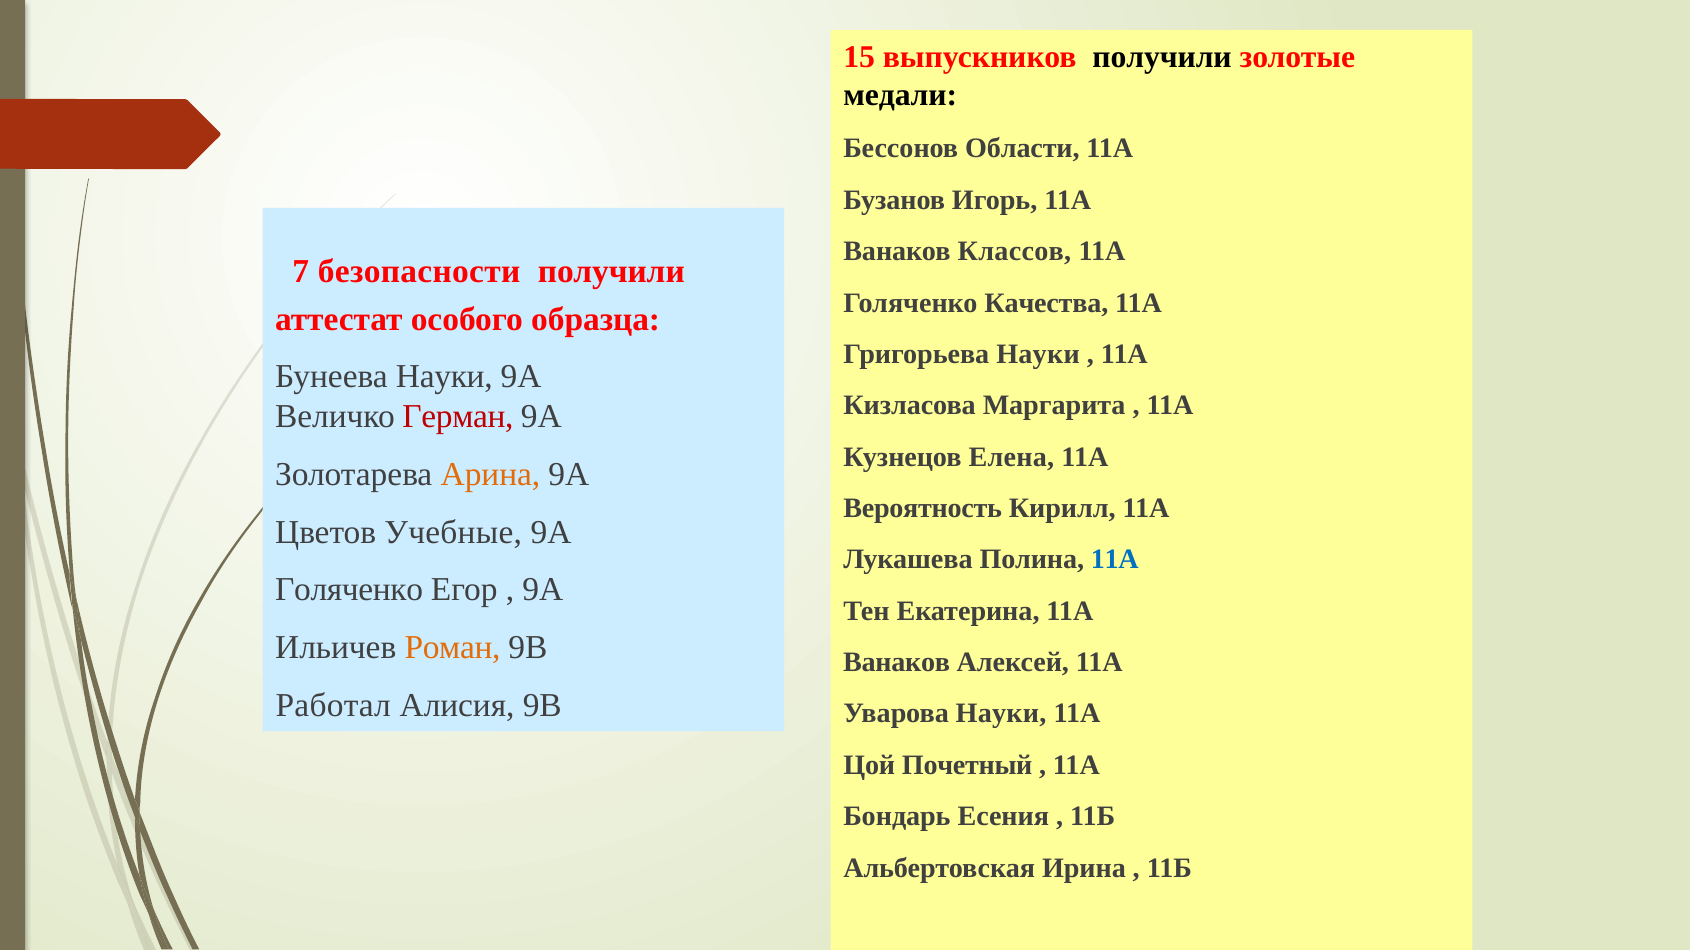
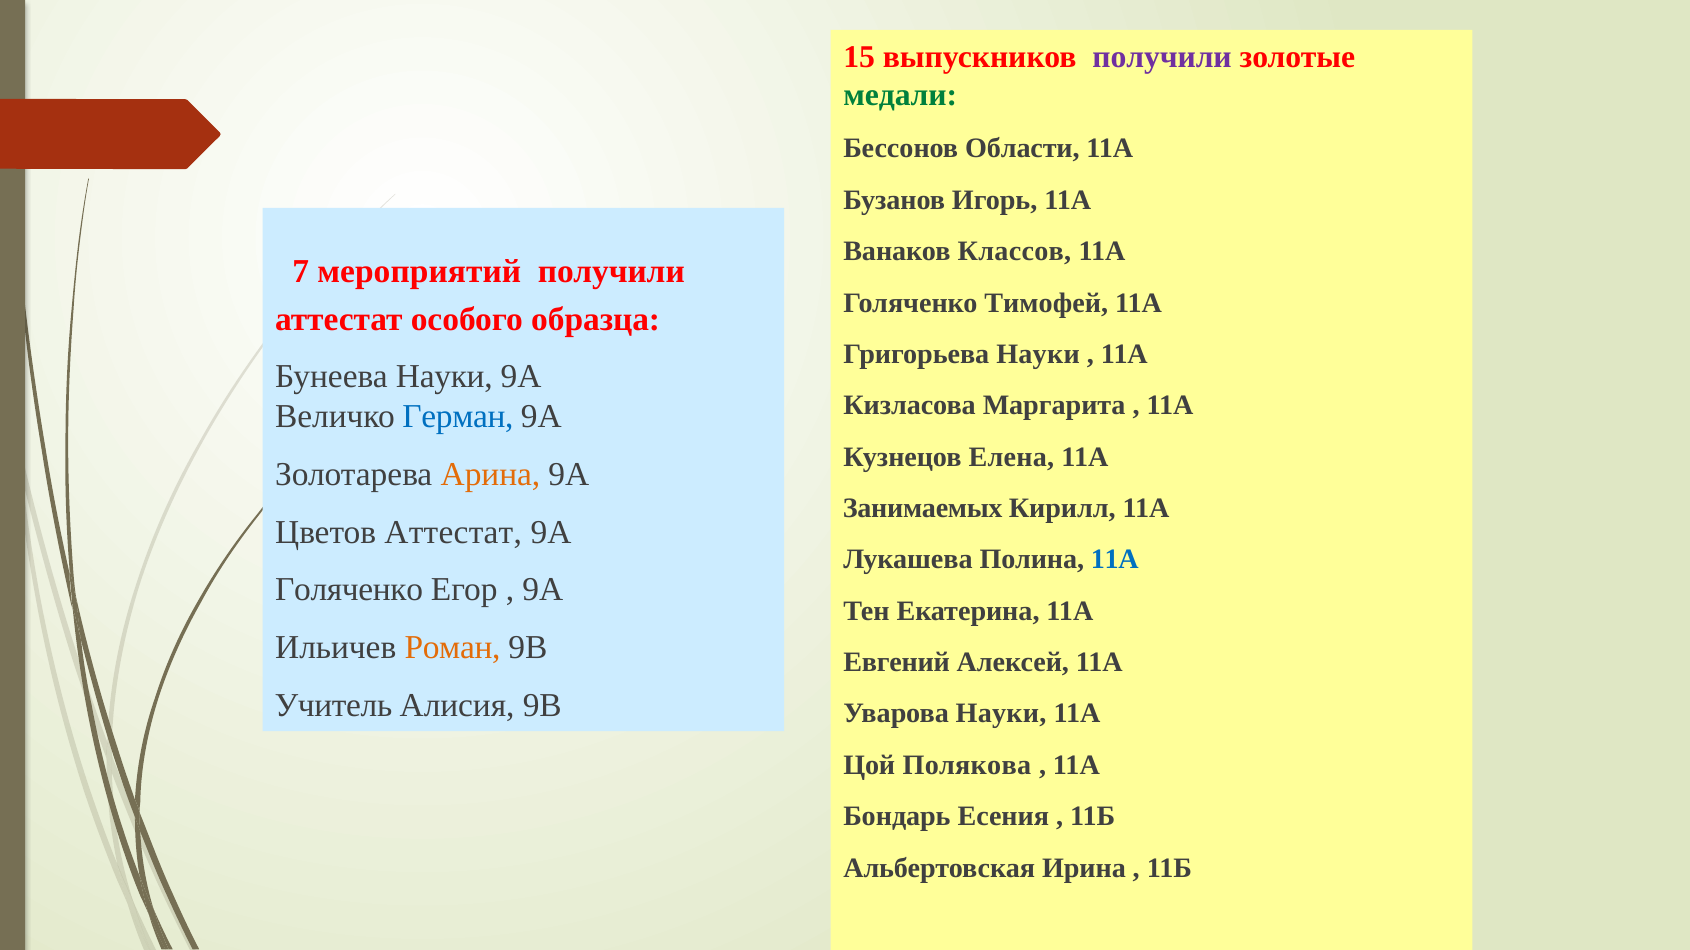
получили colour: black -> purple (1162, 57)
медали colour: black -> green (900, 95)
безопасности: безопасности -> мероприятий (419, 272)
Качества: Качества -> Тимофей (1046, 303)
Герман colour: red -> blue (458, 417)
Вероятность: Вероятность -> Занимаемых (923, 509)
Цветов Учебные: Учебные -> Аттестат (453, 533)
Ванаков: Ванаков -> Евгений (897, 663)
Работал: Работал -> Учитель (333, 706)
Почетный: Почетный -> Полякова (967, 766)
